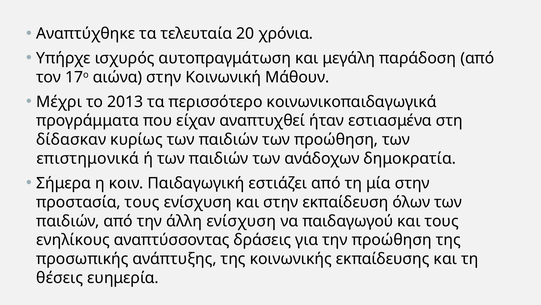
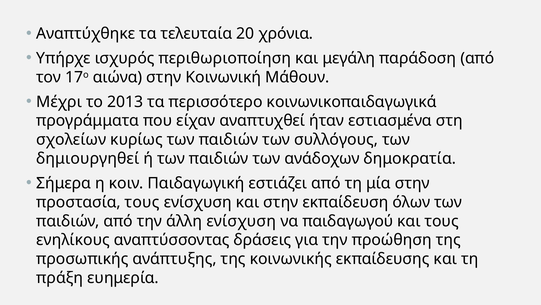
αυτοπραγμάτωση: αυτοπραγμάτωση -> περιθωριοποίηση (225, 58)
δίδασκαν: δίδασκαν -> σχολείων (71, 139)
των προώθηση: προώθηση -> συλλόγους (336, 139)
επιστημονικά: επιστημονικά -> δημιουργηθεί (88, 158)
θέσεις: θέσεις -> πράξη (60, 277)
